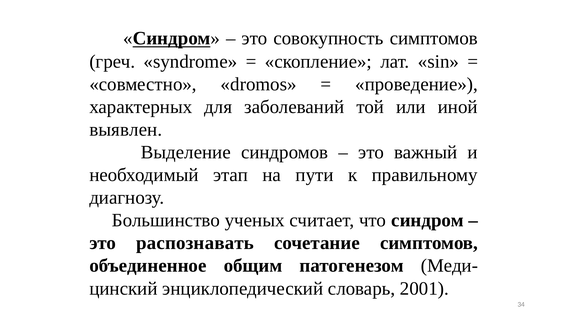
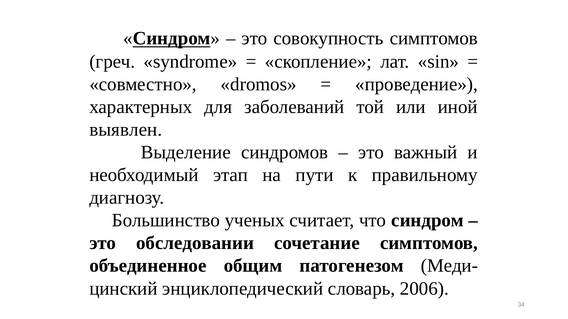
распознавать: распознавать -> обследовании (195, 243)
2001: 2001 -> 2006 (424, 289)
